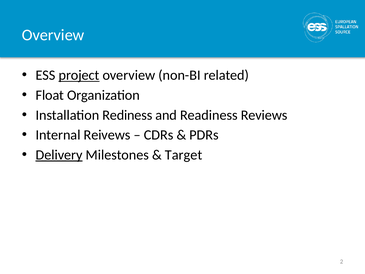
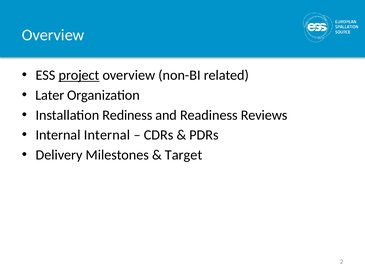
Float: Float -> Later (50, 95)
Internal Reivews: Reivews -> Internal (107, 135)
Delivery underline: present -> none (59, 155)
